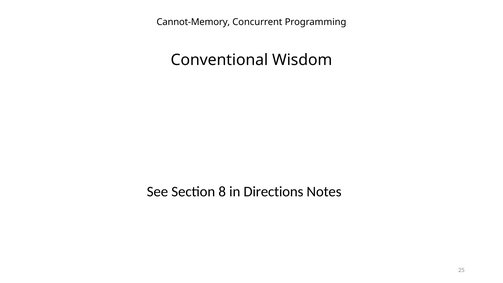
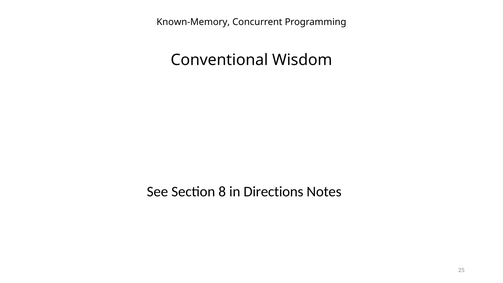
Cannot-Memory: Cannot-Memory -> Known-Memory (193, 22)
